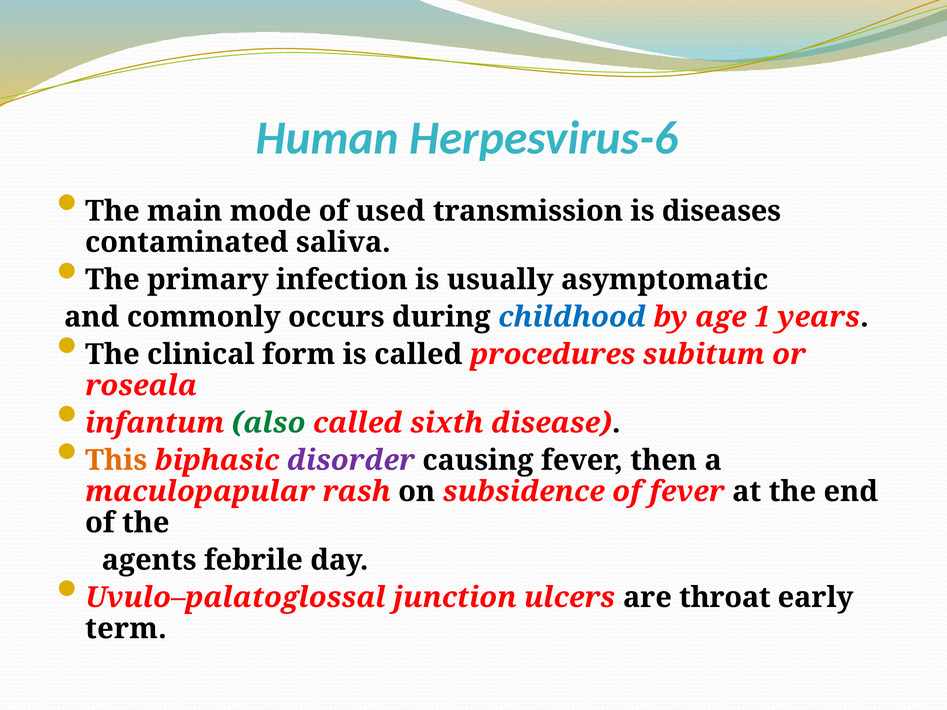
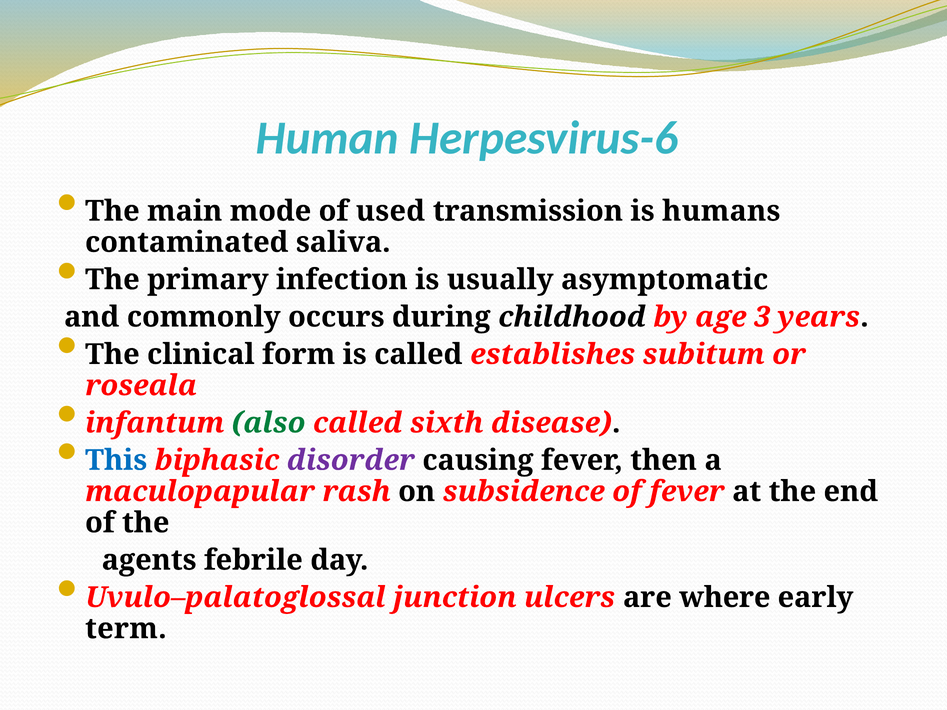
diseases: diseases -> humans (721, 211)
childhood colour: blue -> black (572, 317)
1: 1 -> 3 (762, 317)
procedures: procedures -> establishes (553, 354)
This colour: orange -> blue (116, 460)
throat: throat -> where (725, 598)
